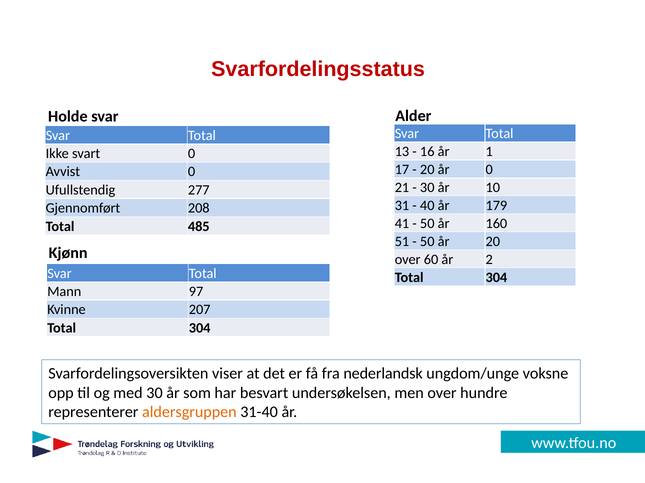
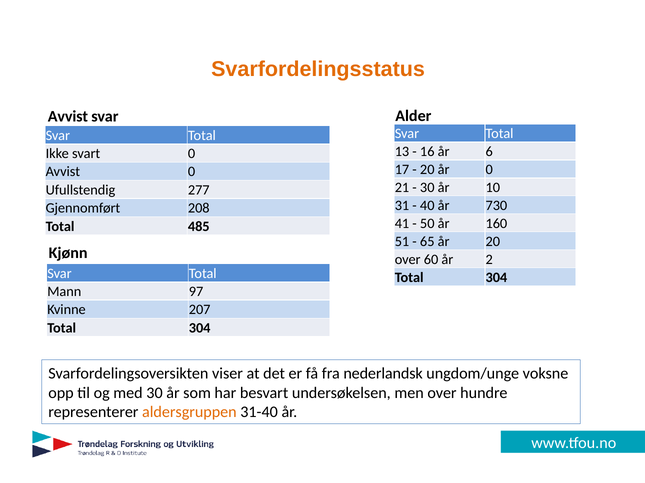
Svarfordelingsstatus colour: red -> orange (318, 69)
Holde: Holde -> Avvist (68, 117)
1: 1 -> 6 (489, 152)
179: 179 -> 730 (496, 206)
50: 50 -> 65 (427, 242)
